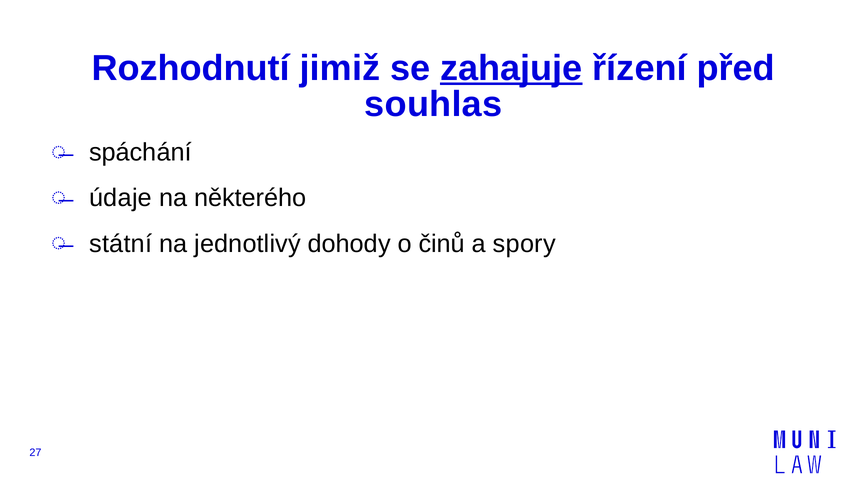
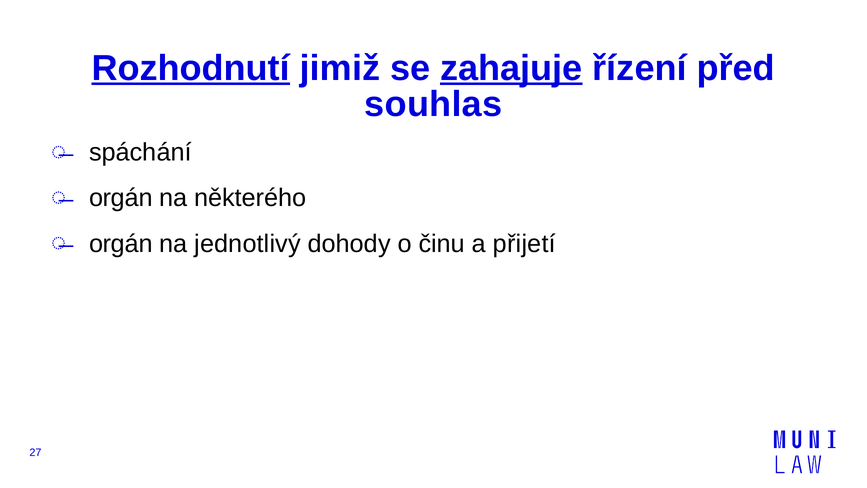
Rozhodnutí underline: none -> present (191, 68)
údaje: údaje -> orgán (121, 198)
státní: státní -> orgán (121, 244)
činů: činů -> činu (442, 244)
spory: spory -> přijetí (524, 244)
